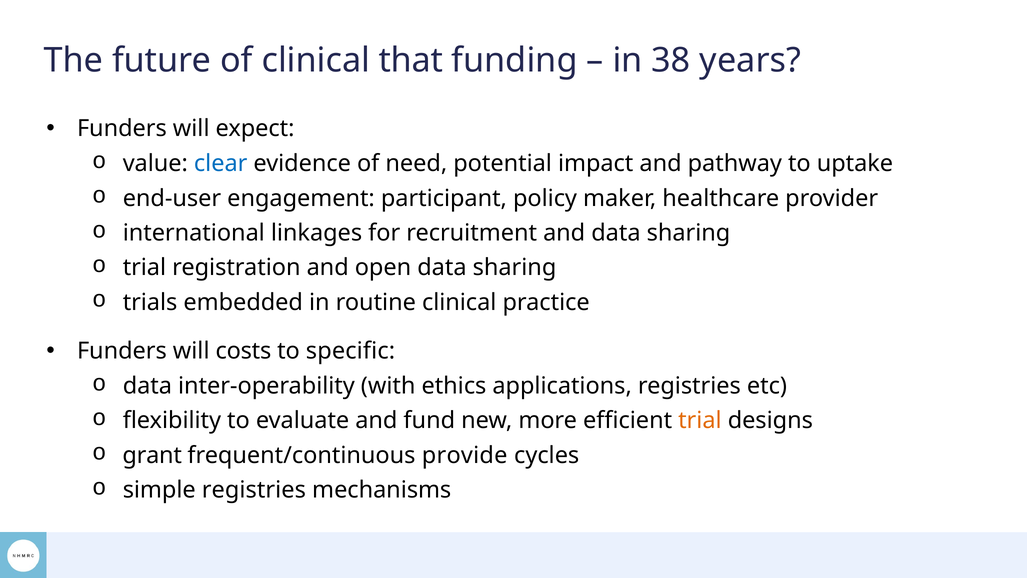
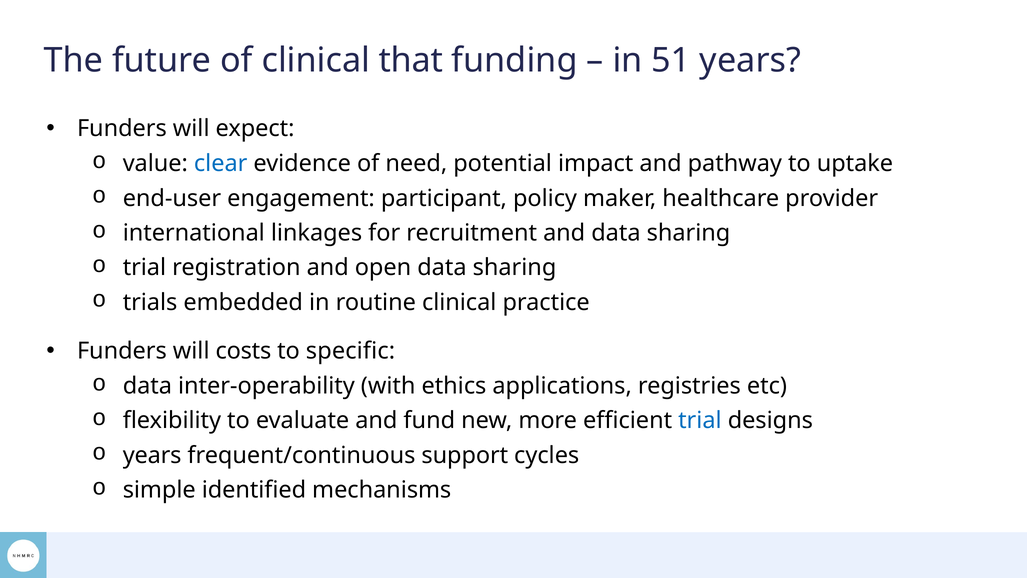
38: 38 -> 51 (671, 60)
trial colour: orange -> blue (700, 420)
grant: grant -> years (152, 455)
provide: provide -> support (465, 455)
simple registries: registries -> identified (254, 490)
